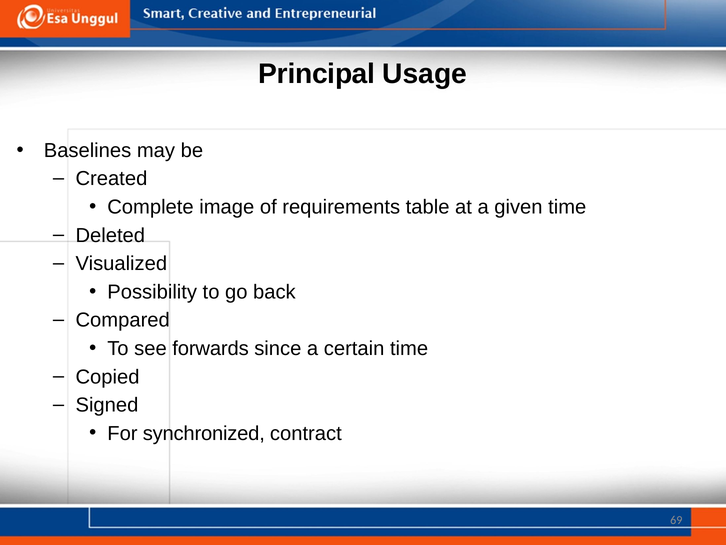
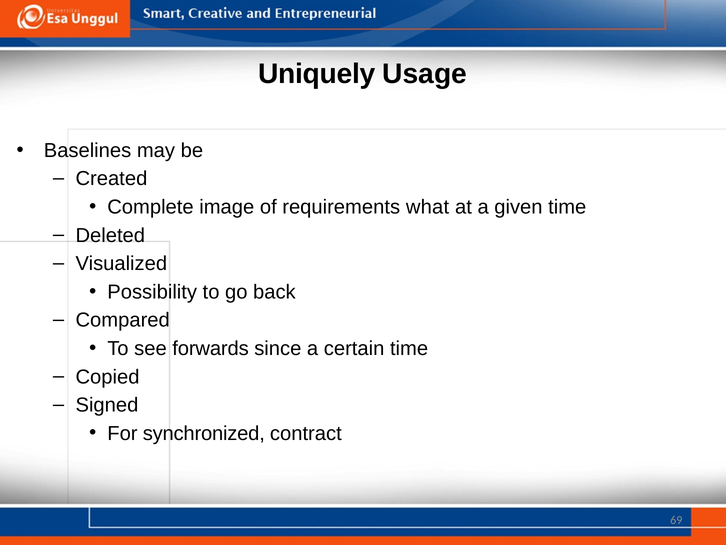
Principal: Principal -> Uniquely (317, 74)
table: table -> what (428, 207)
